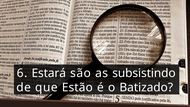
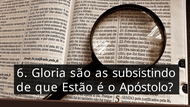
Estará: Estará -> Gloria (49, 73)
Batizado: Batizado -> Apóstolo (146, 87)
